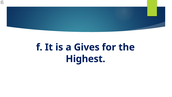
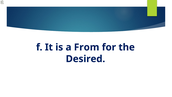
Gives: Gives -> From (87, 47)
Highest: Highest -> Desired (85, 59)
